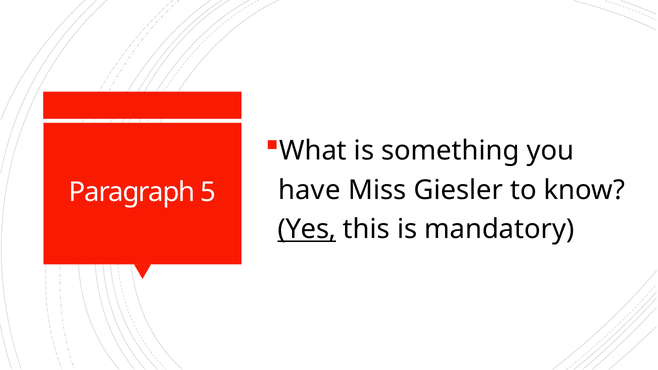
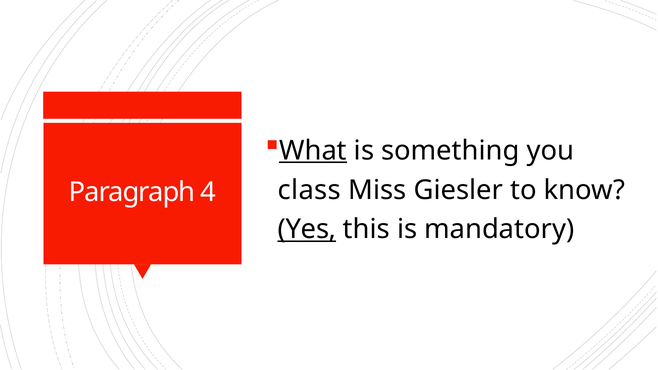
What underline: none -> present (313, 151)
have: have -> class (309, 190)
5: 5 -> 4 (208, 192)
